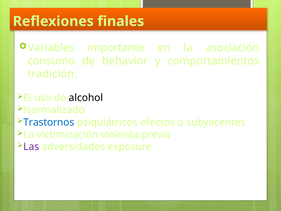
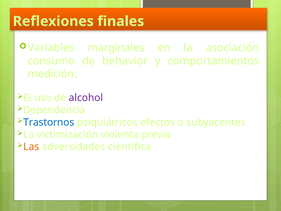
importante: importante -> marginales (116, 48)
tradición: tradición -> medición (52, 74)
alcohol colour: black -> purple (86, 98)
Normalizado: Normalizado -> Dependencia (54, 110)
Las colour: purple -> orange (31, 147)
exposure: exposure -> científica (130, 147)
